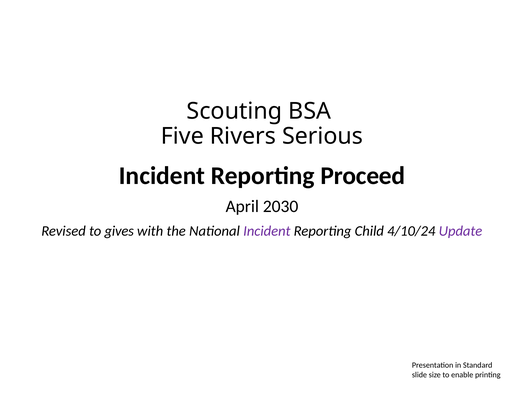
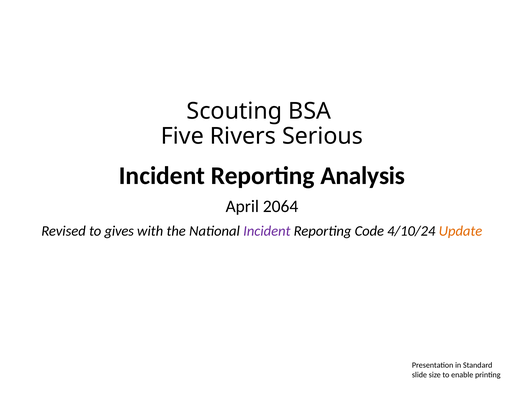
Proceed: Proceed -> Analysis (363, 176)
2030: 2030 -> 2064 (281, 206)
Child: Child -> Code (369, 231)
Update colour: purple -> orange (460, 231)
